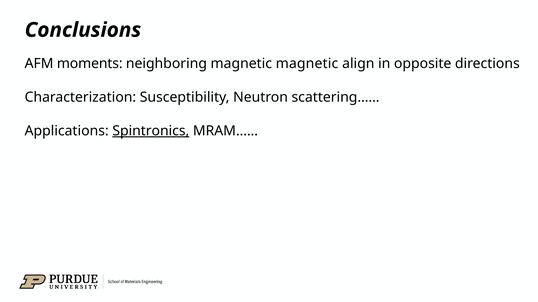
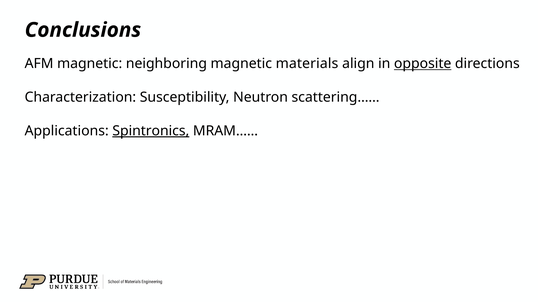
AFM moments: moments -> magnetic (90, 64)
magnetic magnetic: magnetic -> materials (307, 64)
opposite underline: none -> present (423, 64)
